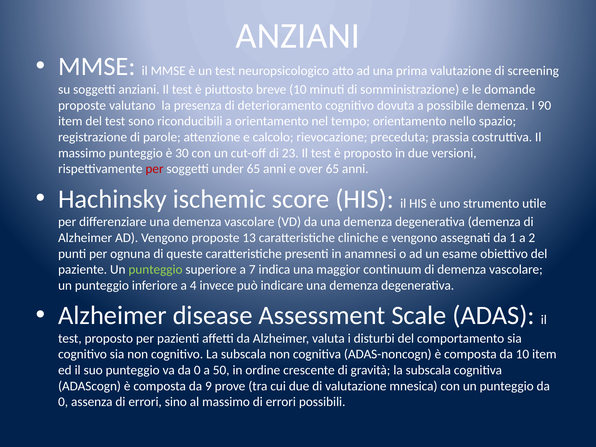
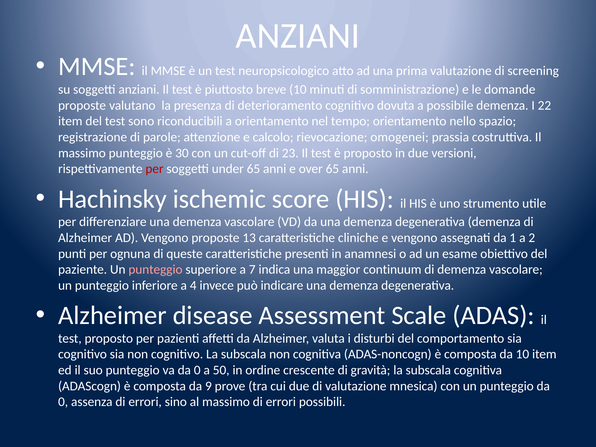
90: 90 -> 22 (544, 105)
preceduta: preceduta -> omogenei (399, 137)
punteggio colour: light green -> pink (155, 270)
